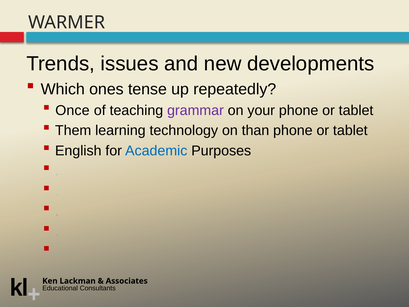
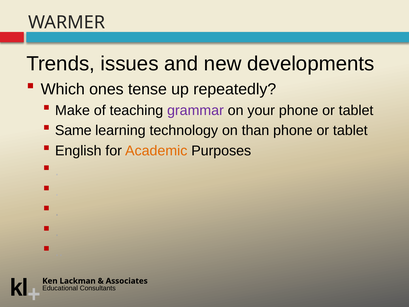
Once: Once -> Make (73, 110)
Them: Them -> Same (73, 130)
Academic colour: blue -> orange (156, 151)
